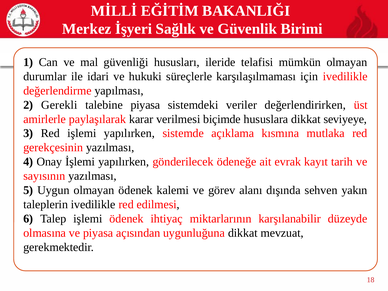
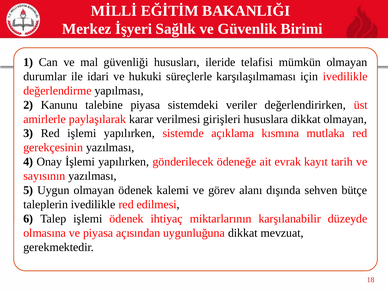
Gerekli: Gerekli -> Kanunu (59, 105)
biçimde: biçimde -> girişleri (222, 119)
dikkat seviyeye: seviyeye -> olmayan (345, 119)
yakın: yakın -> bütçe (354, 190)
